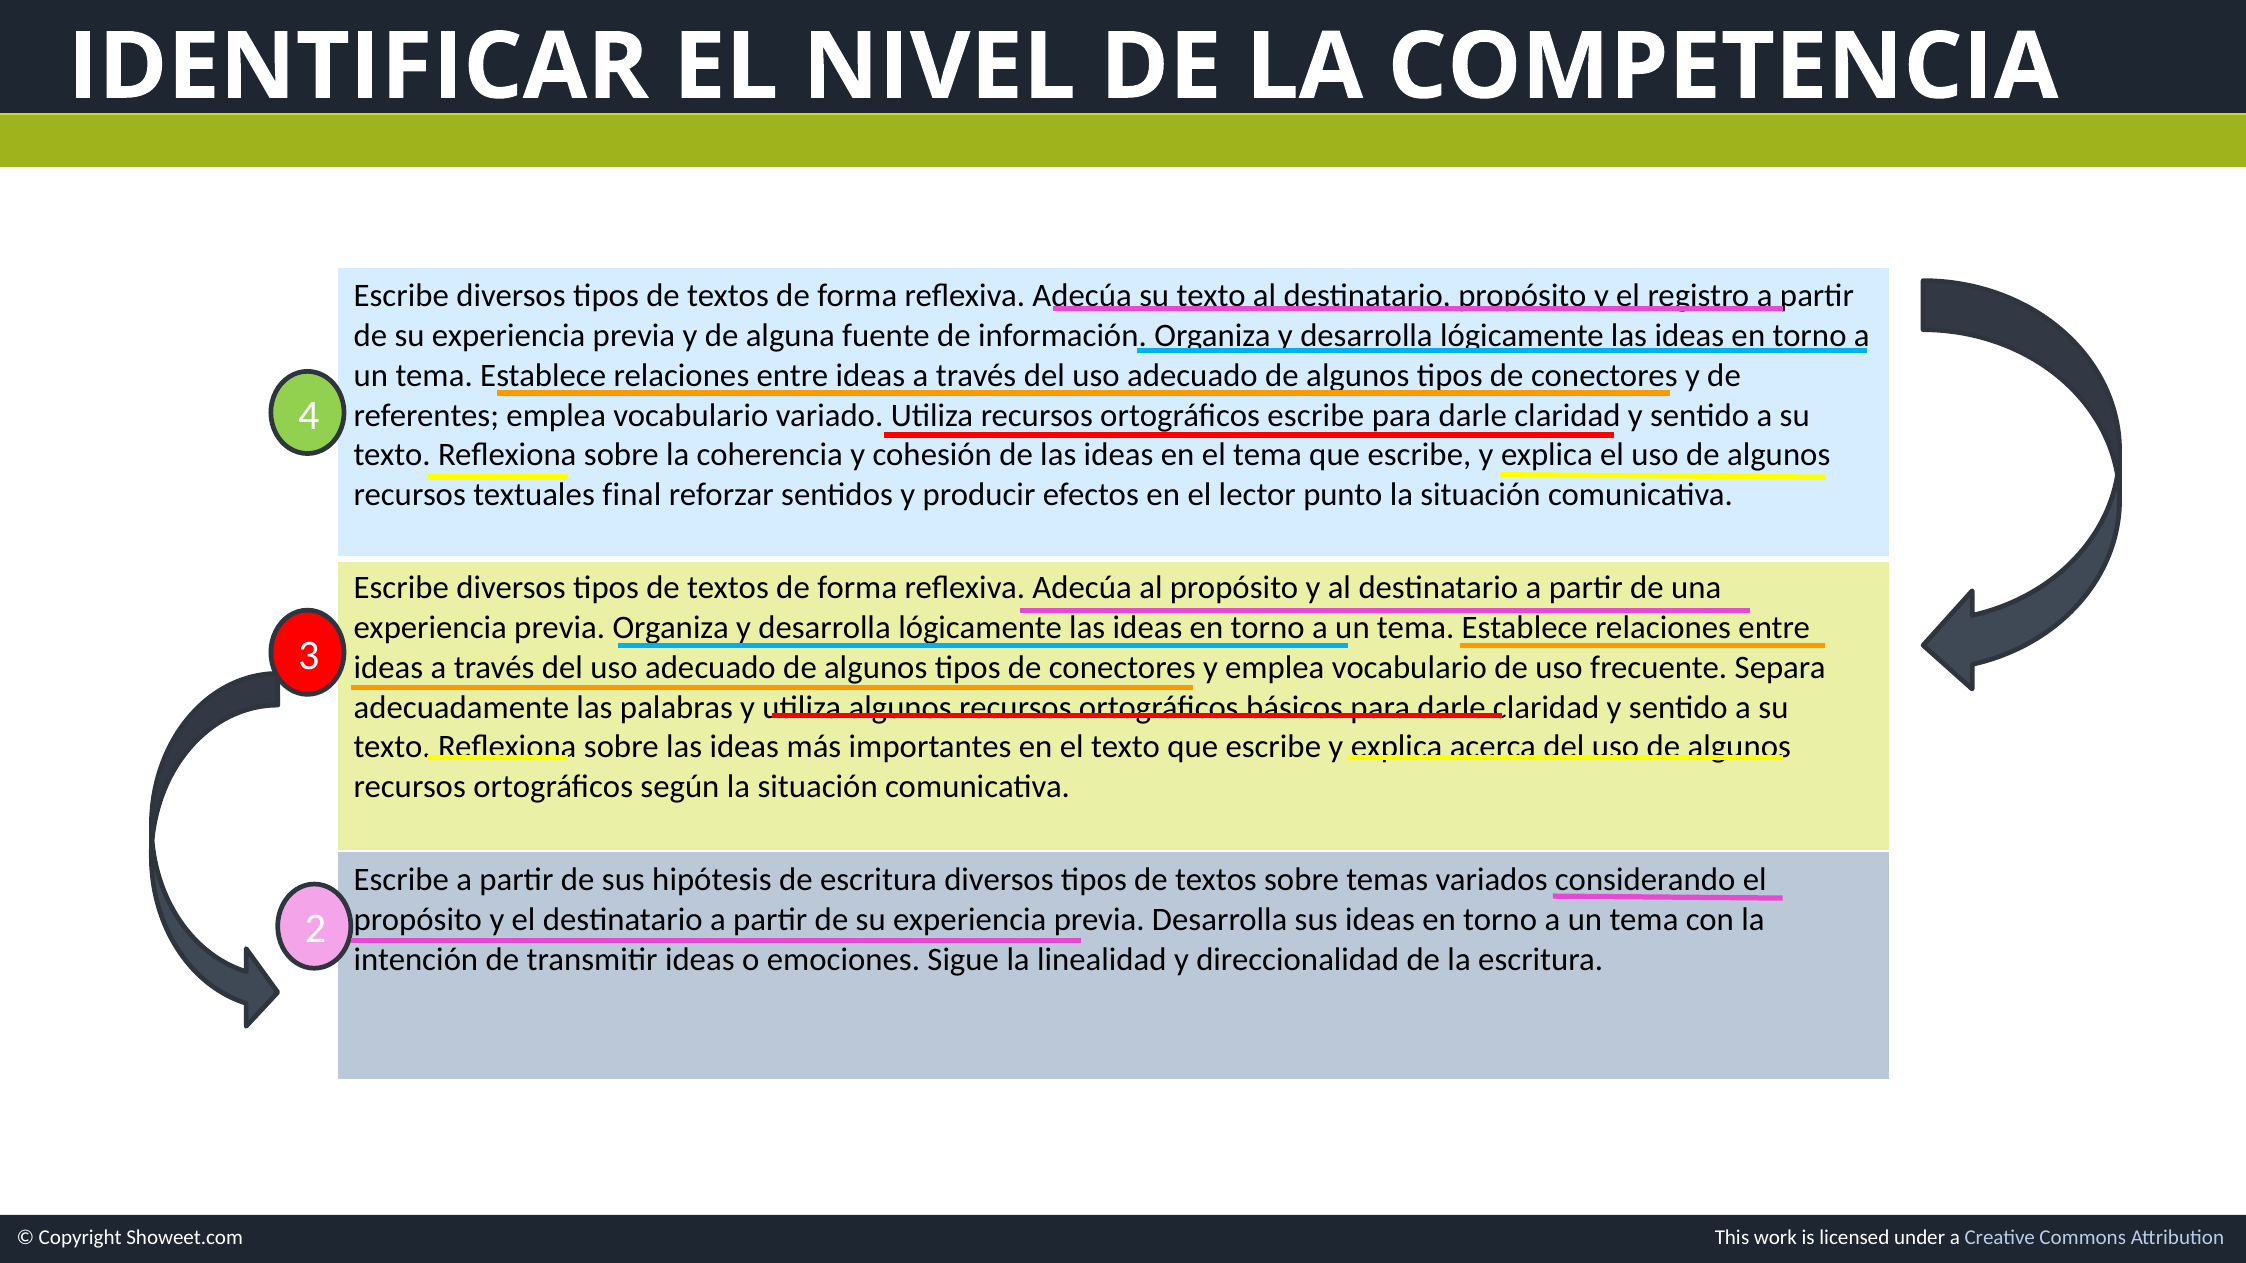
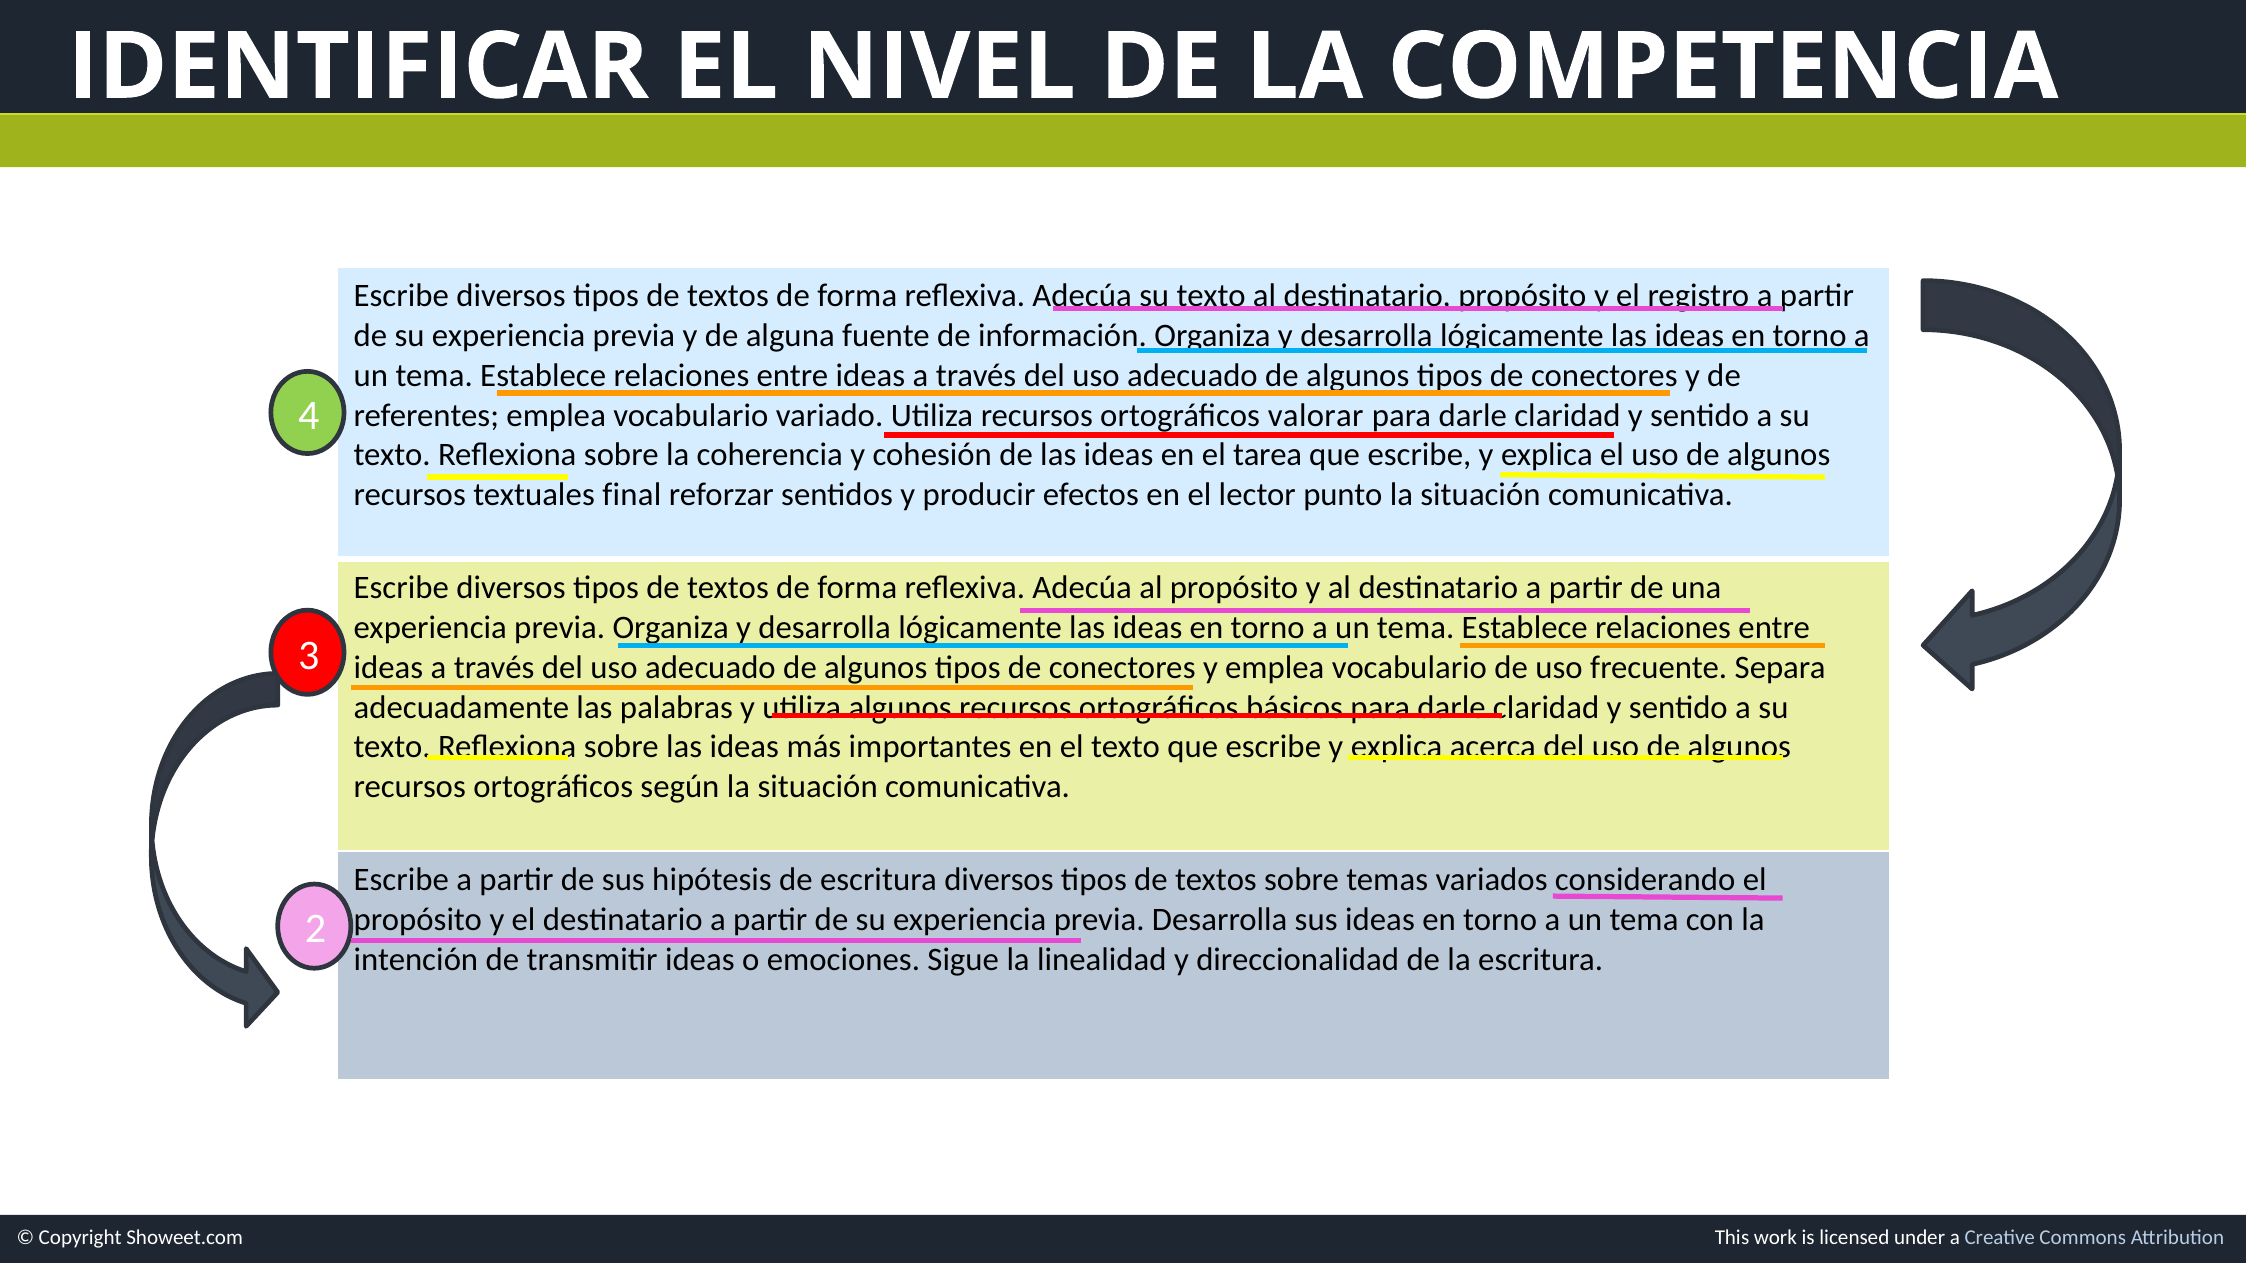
ortográficos escribe: escribe -> valorar (1316, 415)
el tema: tema -> tarea (1268, 455)
